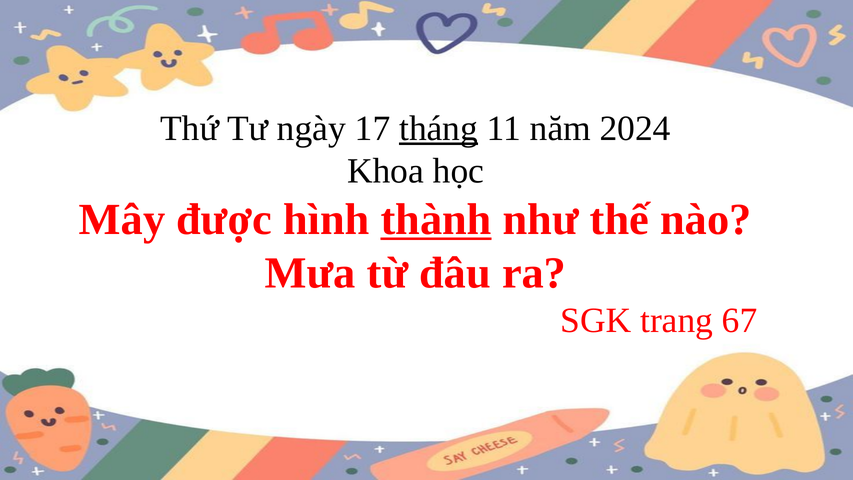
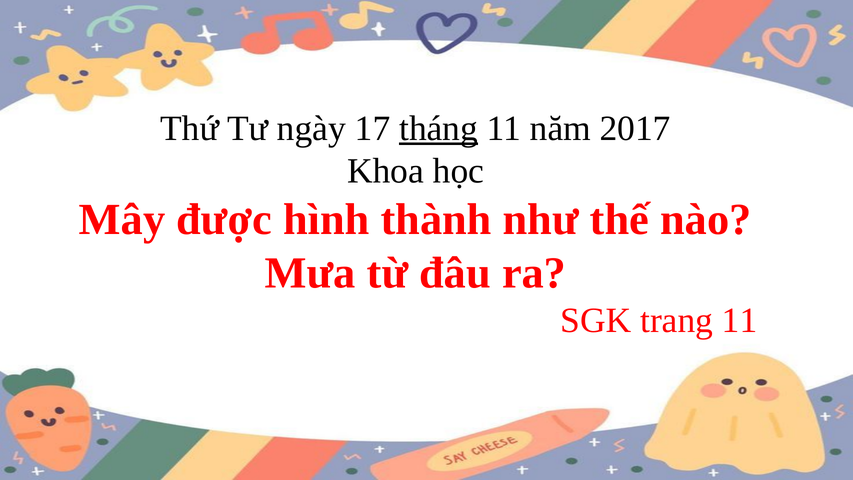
2024: 2024 -> 2017 (635, 128)
thành underline: present -> none (436, 220)
trang 67: 67 -> 11 (740, 320)
